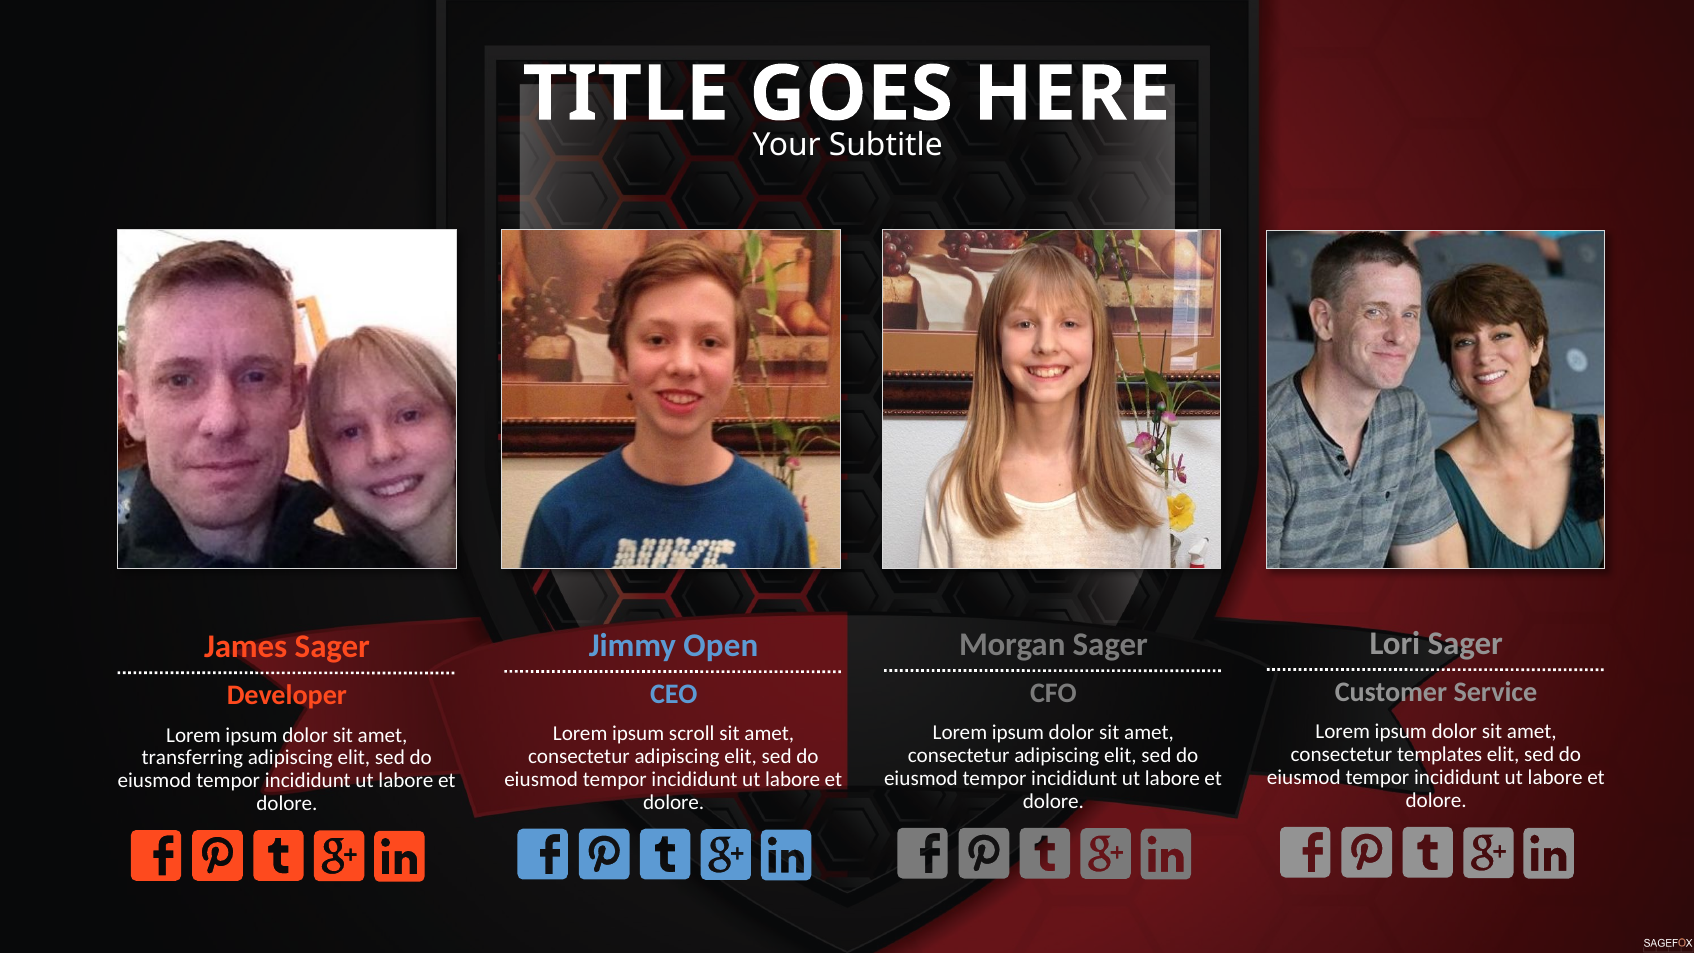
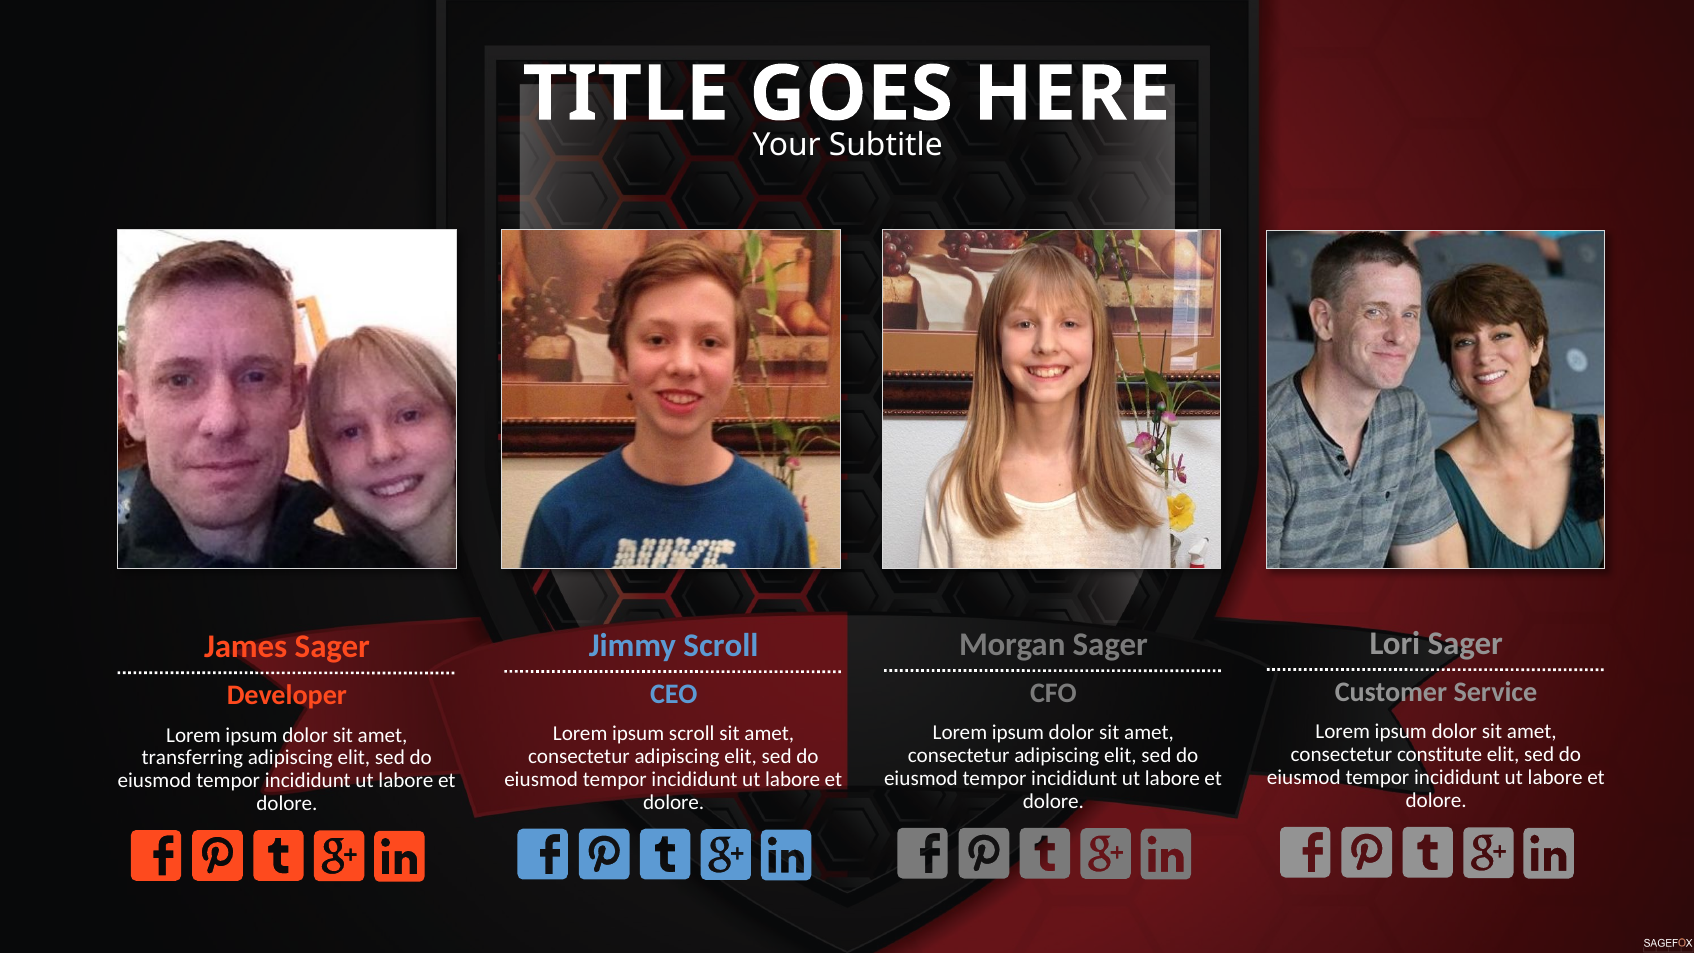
Jimmy Open: Open -> Scroll (721, 645)
templates: templates -> constitute (1440, 755)
